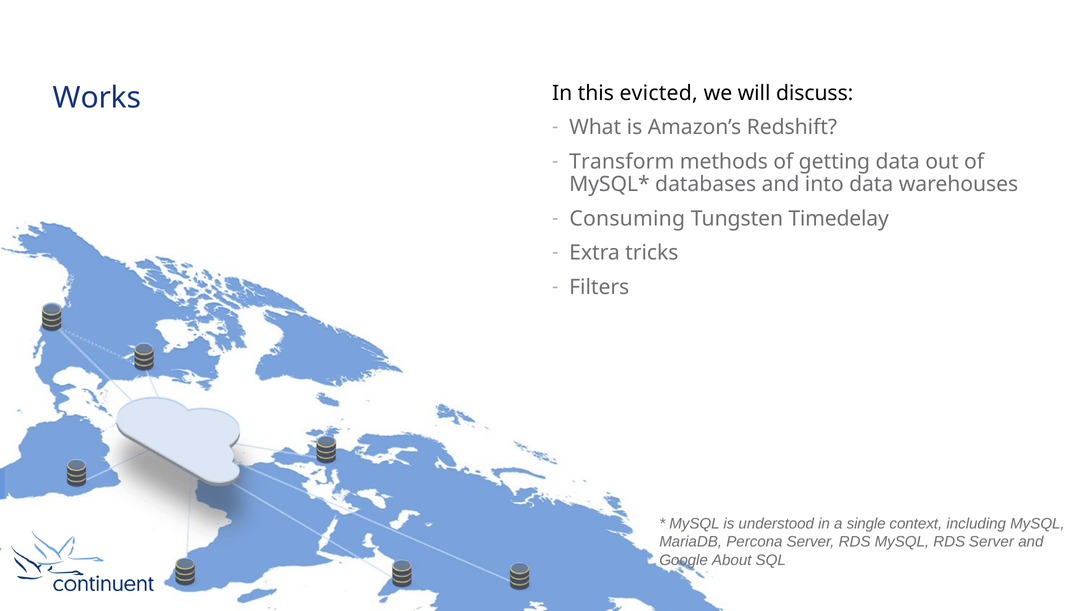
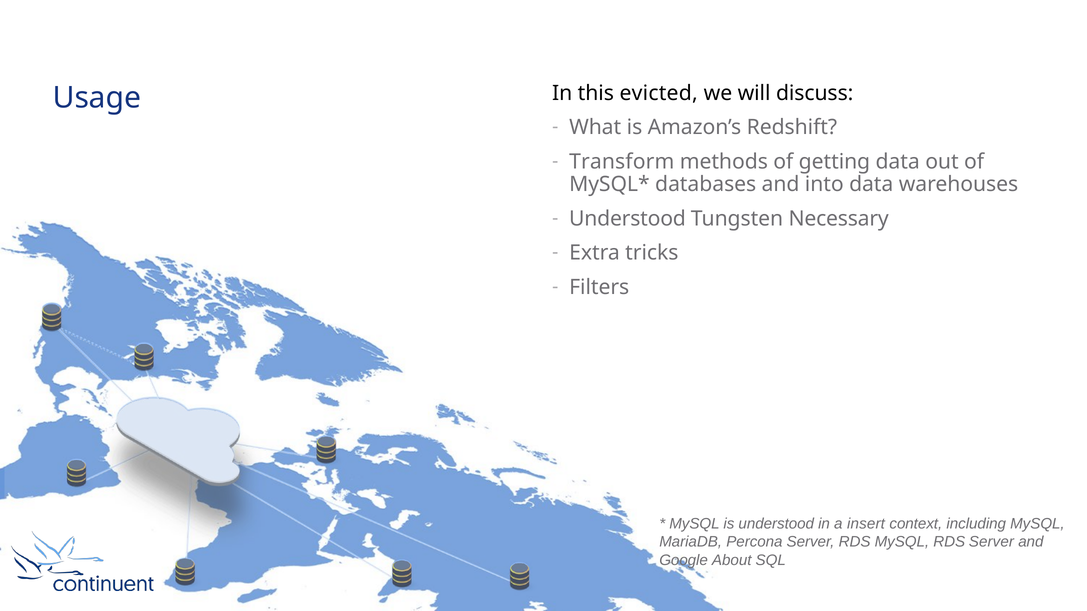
Works: Works -> Usage (97, 98)
Consuming: Consuming -> Understood (627, 219)
Timedelay: Timedelay -> Necessary (839, 219)
single: single -> insert (866, 524)
